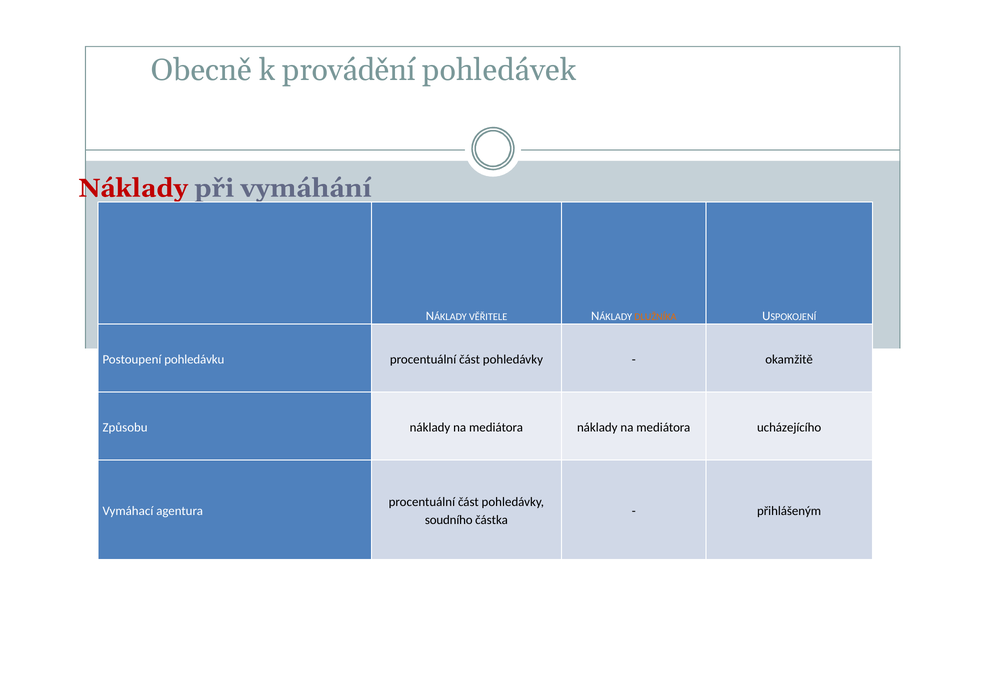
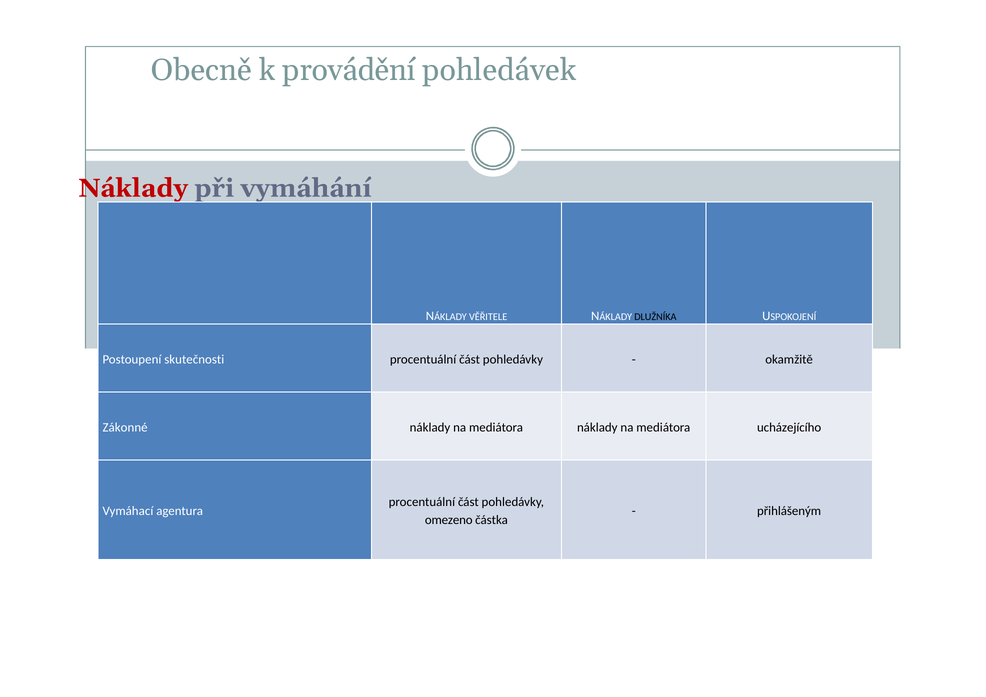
DLUŽNÍKA colour: orange -> black (655, 317)
pohledávku: pohledávku -> skutečnosti (194, 359)
Způsobu: Způsobu -> Zákonné (125, 427)
soudního: soudního -> omezeno (449, 520)
